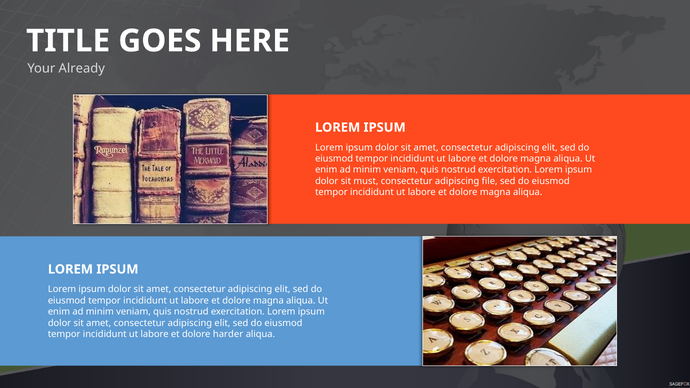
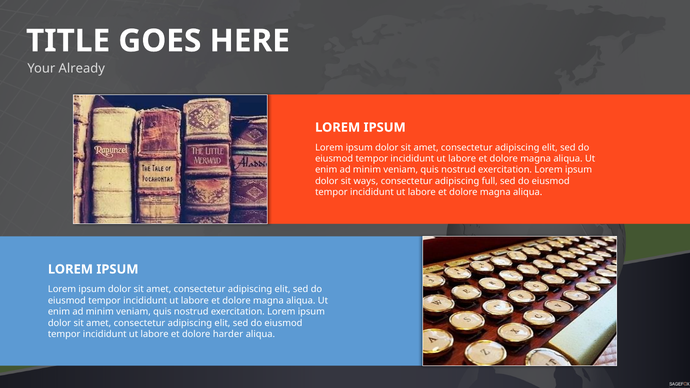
must: must -> ways (366, 181)
file: file -> full (490, 181)
